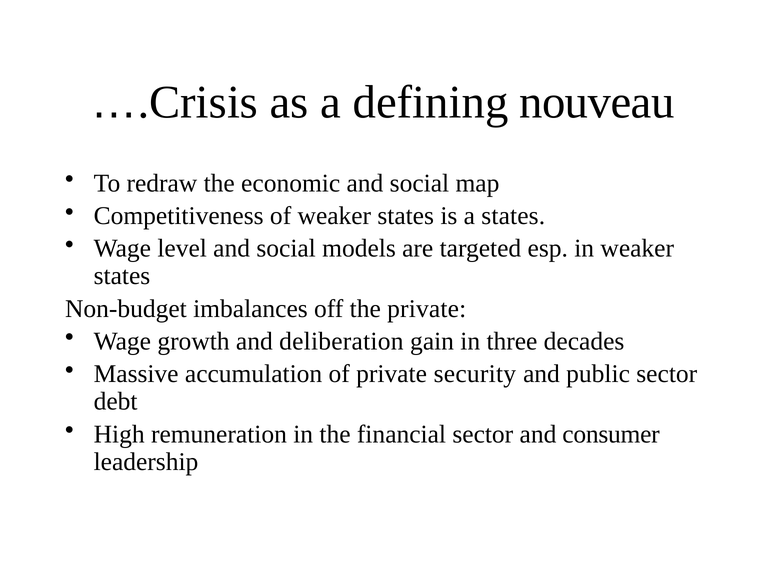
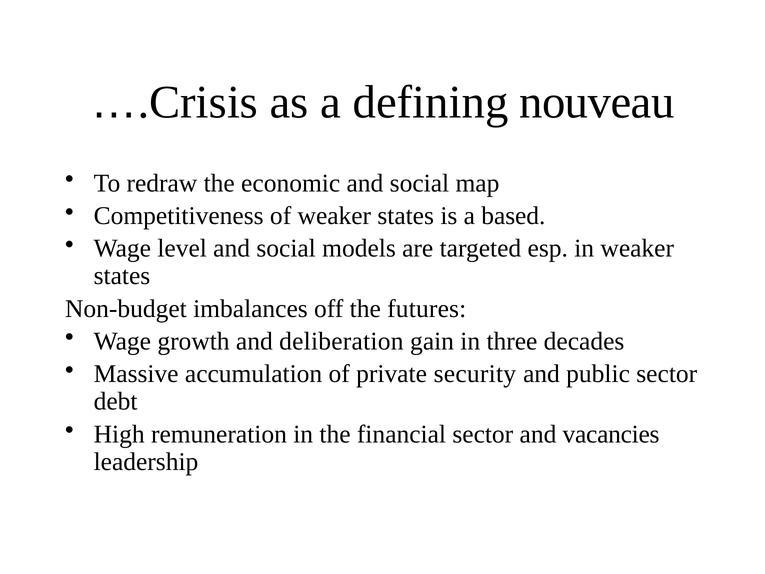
a states: states -> based (513, 216)
the private: private -> futures (427, 309)
consumer: consumer -> vacancies (611, 434)
